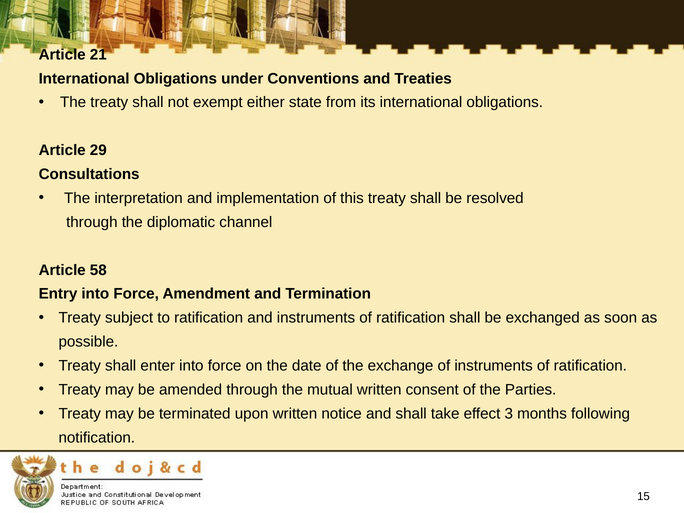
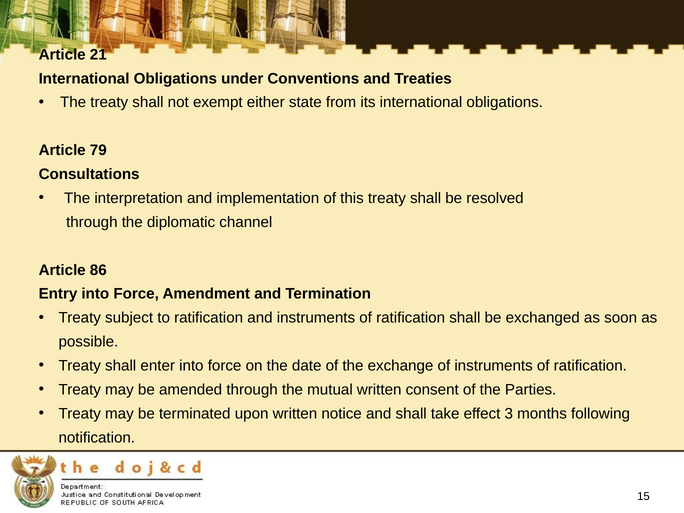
29: 29 -> 79 (98, 150)
58: 58 -> 86 (98, 270)
